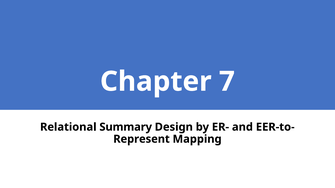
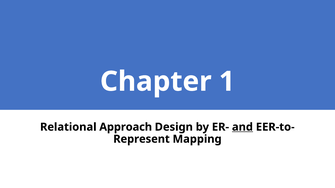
7: 7 -> 1 (227, 82)
Summary: Summary -> Approach (126, 127)
and underline: none -> present (242, 127)
